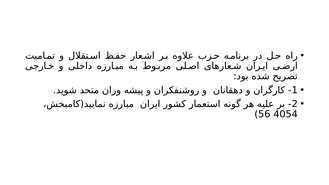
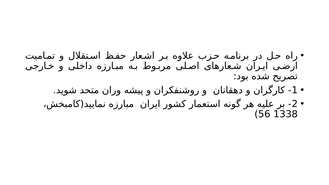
4054: 4054 -> 1338 (286, 114)
